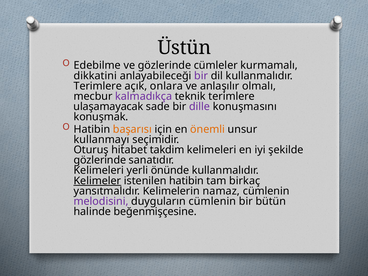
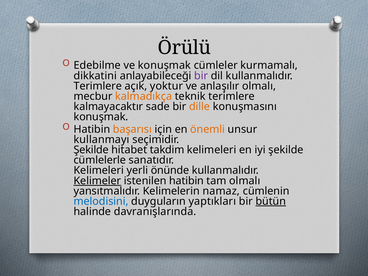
Üstün: Üstün -> Örülü (184, 48)
ve gözlerinde: gözlerinde -> konuşmak (164, 65)
onlara: onlara -> yoktur (166, 86)
kalmadıkça colour: purple -> orange (144, 96)
ulaşamayacak: ulaşamayacak -> kalmayacaktır (108, 107)
dille colour: purple -> orange (200, 107)
Oturuş: Oturuş -> Şekilde (91, 150)
gözlerinde: gözlerinde -> cümlelerle (100, 160)
tam birkaç: birkaç -> olmalı (245, 181)
melodisini colour: purple -> blue (101, 201)
duyguların cümlenin: cümlenin -> yaptıkları (212, 201)
bütün underline: none -> present (271, 201)
beğenmişçesine: beğenmişçesine -> davranışlarında (155, 212)
